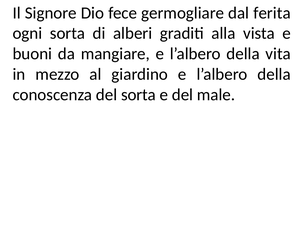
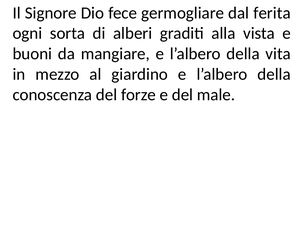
del sorta: sorta -> forze (138, 94)
